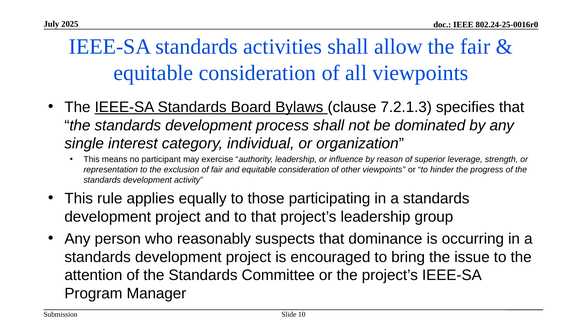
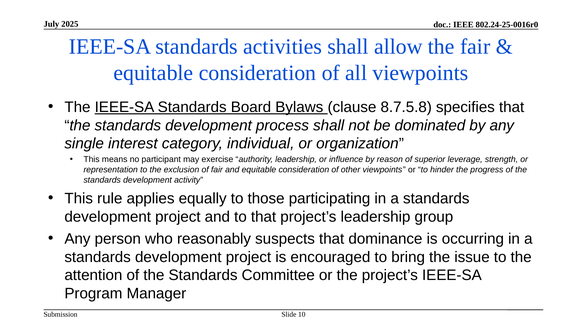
7.2.1.3: 7.2.1.3 -> 8.7.5.8 (406, 107)
